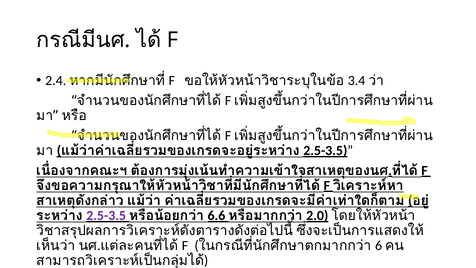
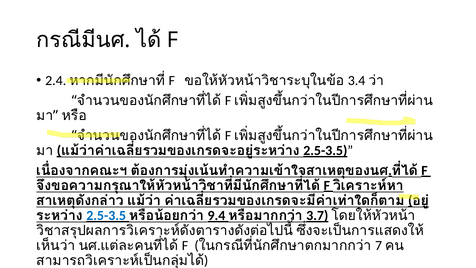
2.5-3.5 colour: purple -> blue (106, 215)
6.6: 6.6 -> 9.4 (216, 215)
2.0: 2.0 -> 3.7 (317, 215)
6: 6 -> 7 (379, 245)
